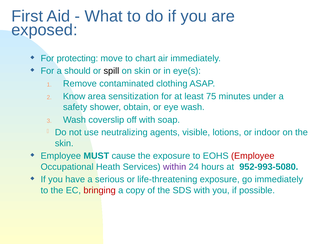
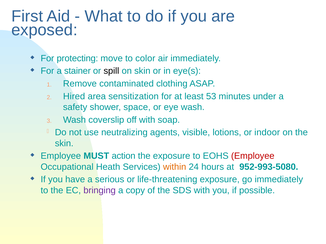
chart: chart -> color (145, 58)
should: should -> stainer (77, 71)
Know: Know -> Hired (74, 96)
75: 75 -> 53 (211, 96)
obtain: obtain -> space (137, 107)
cause: cause -> action (124, 156)
within colour: purple -> orange (175, 167)
bringing colour: red -> purple (100, 191)
